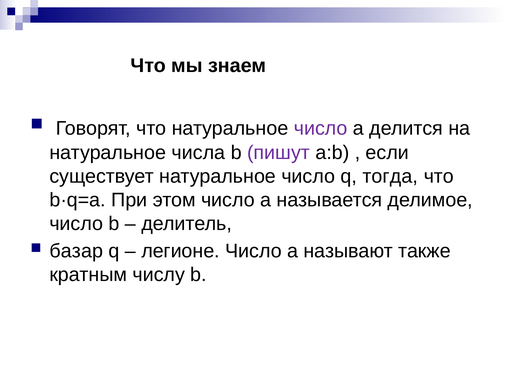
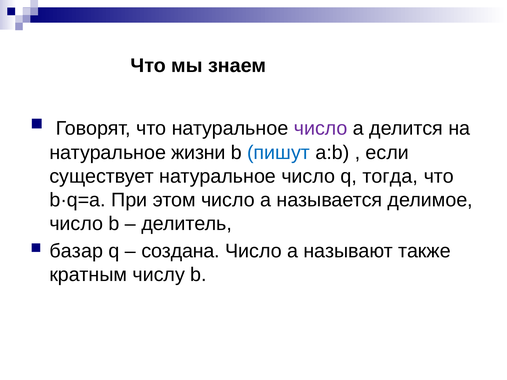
числа: числа -> жизни (198, 153)
пишут colour: purple -> blue (279, 153)
легионе: легионе -> создана (181, 251)
